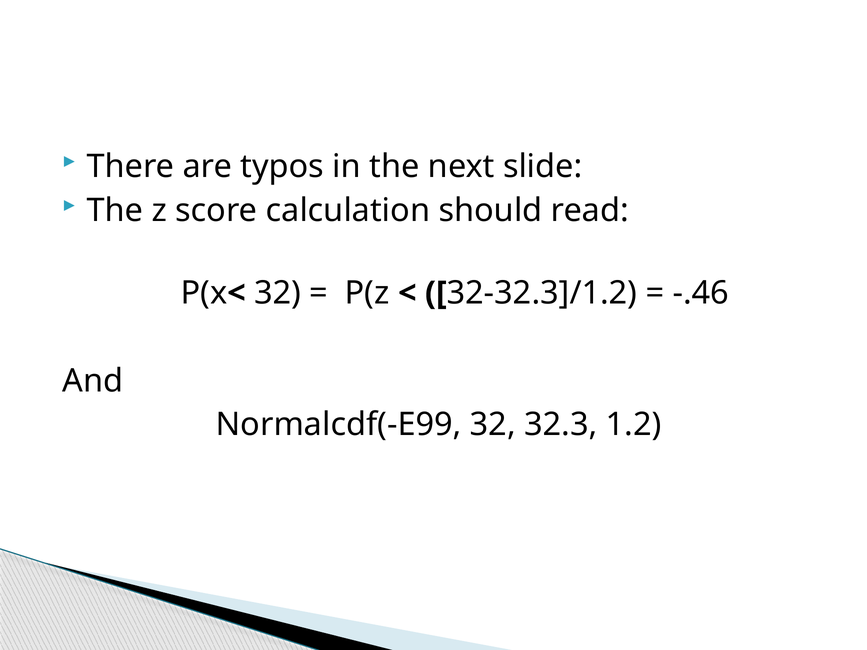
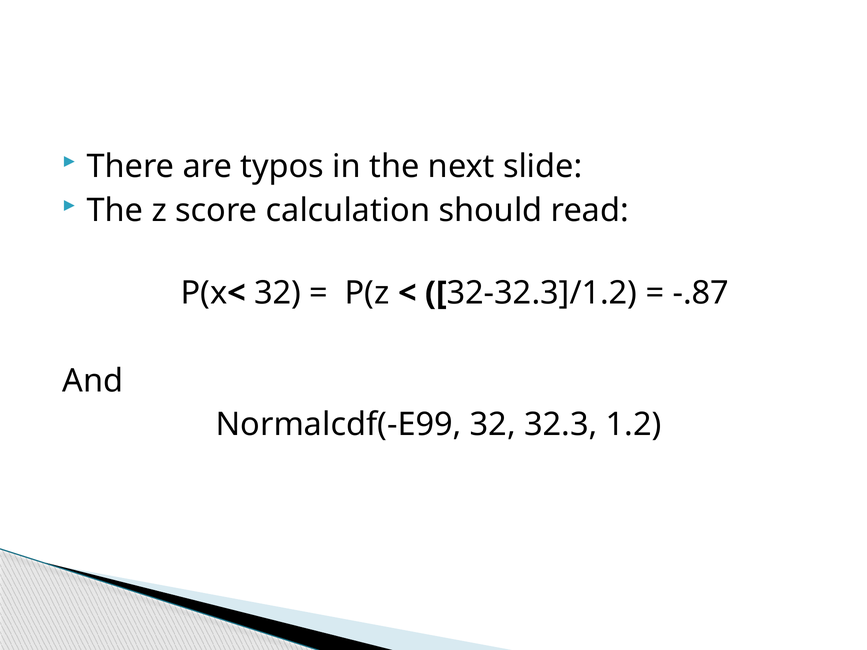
-.46: -.46 -> -.87 (701, 293)
